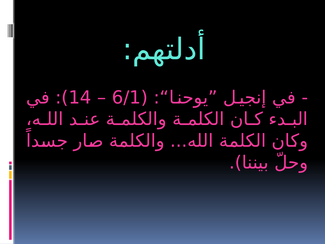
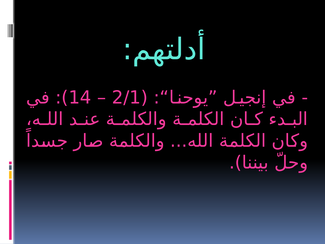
6/1: 6/1 -> 2/1 (126, 97)
